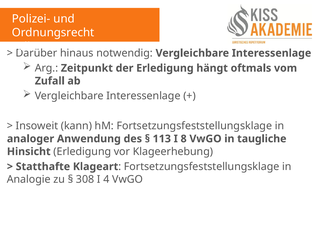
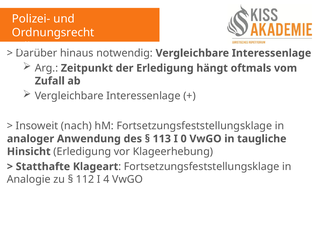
kann: kann -> nach (76, 126)
8: 8 -> 0 (184, 138)
308: 308 -> 112 (85, 179)
